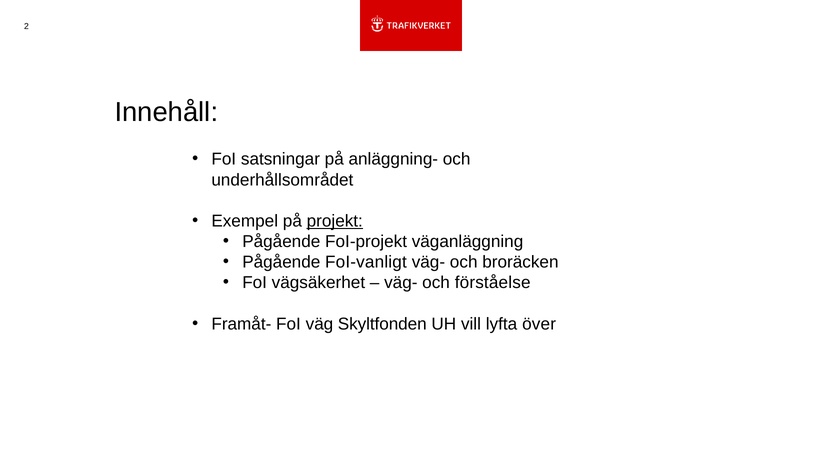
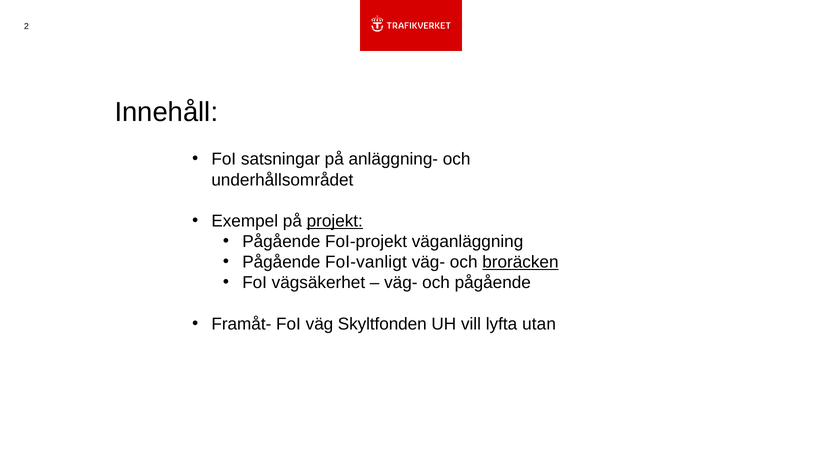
broräcken underline: none -> present (520, 262)
och förståelse: förståelse -> pågående (493, 282)
över: över -> utan (539, 324)
